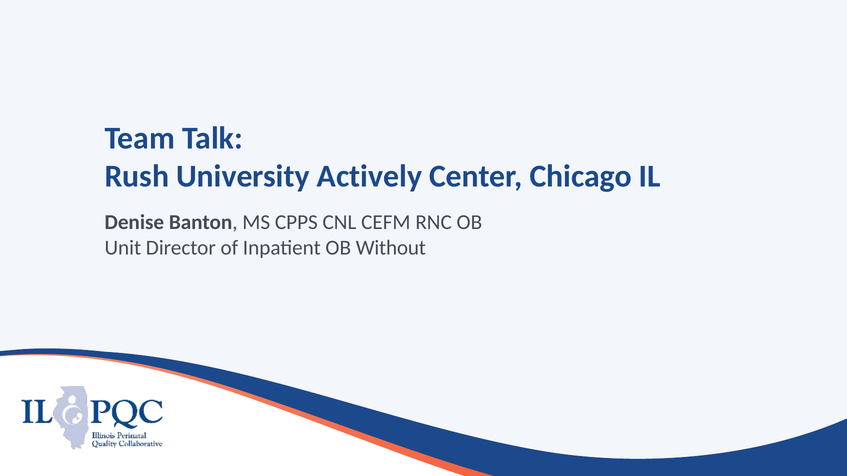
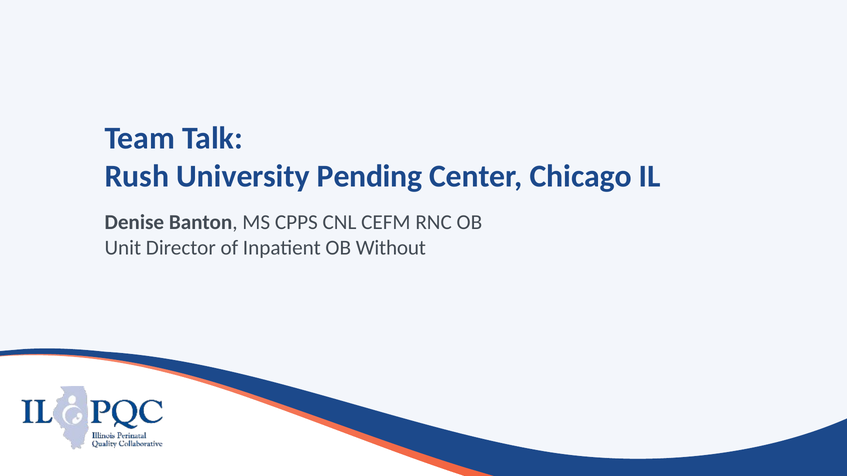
Actively: Actively -> Pending (370, 177)
